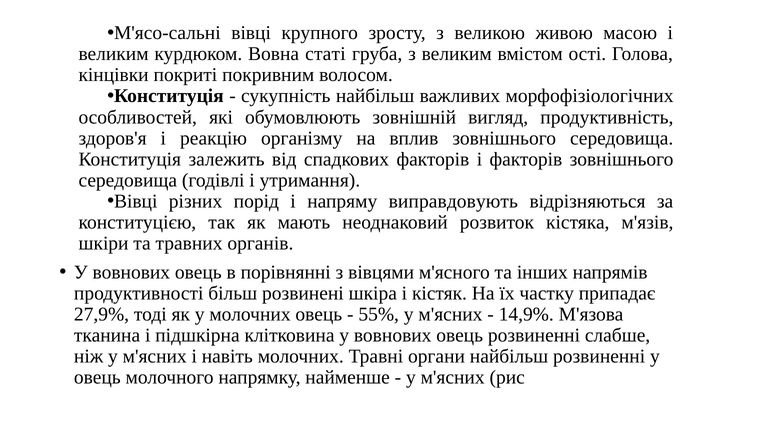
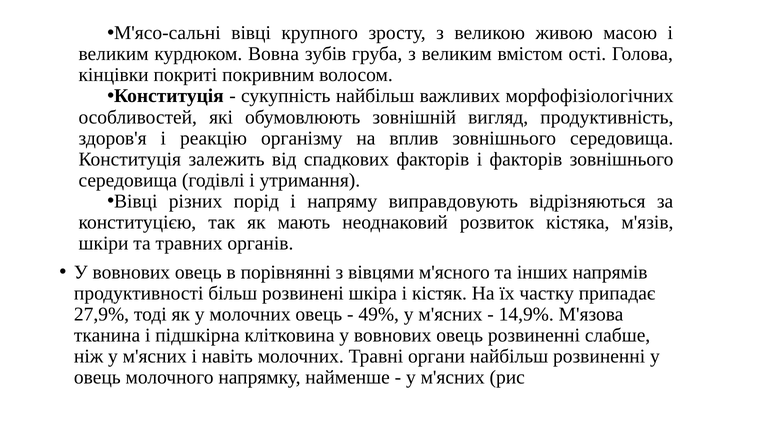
статі: статі -> зубів (326, 54)
55%: 55% -> 49% (379, 315)
